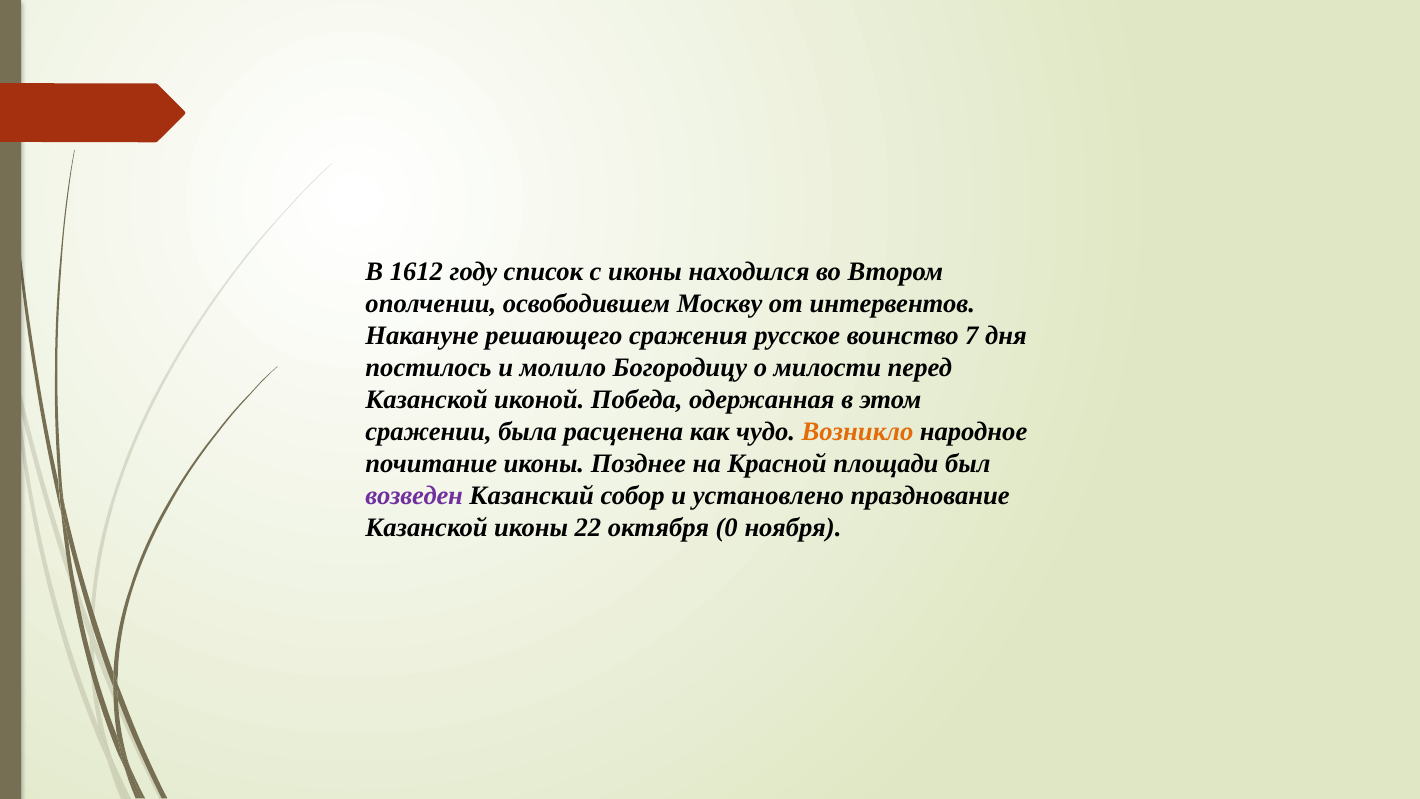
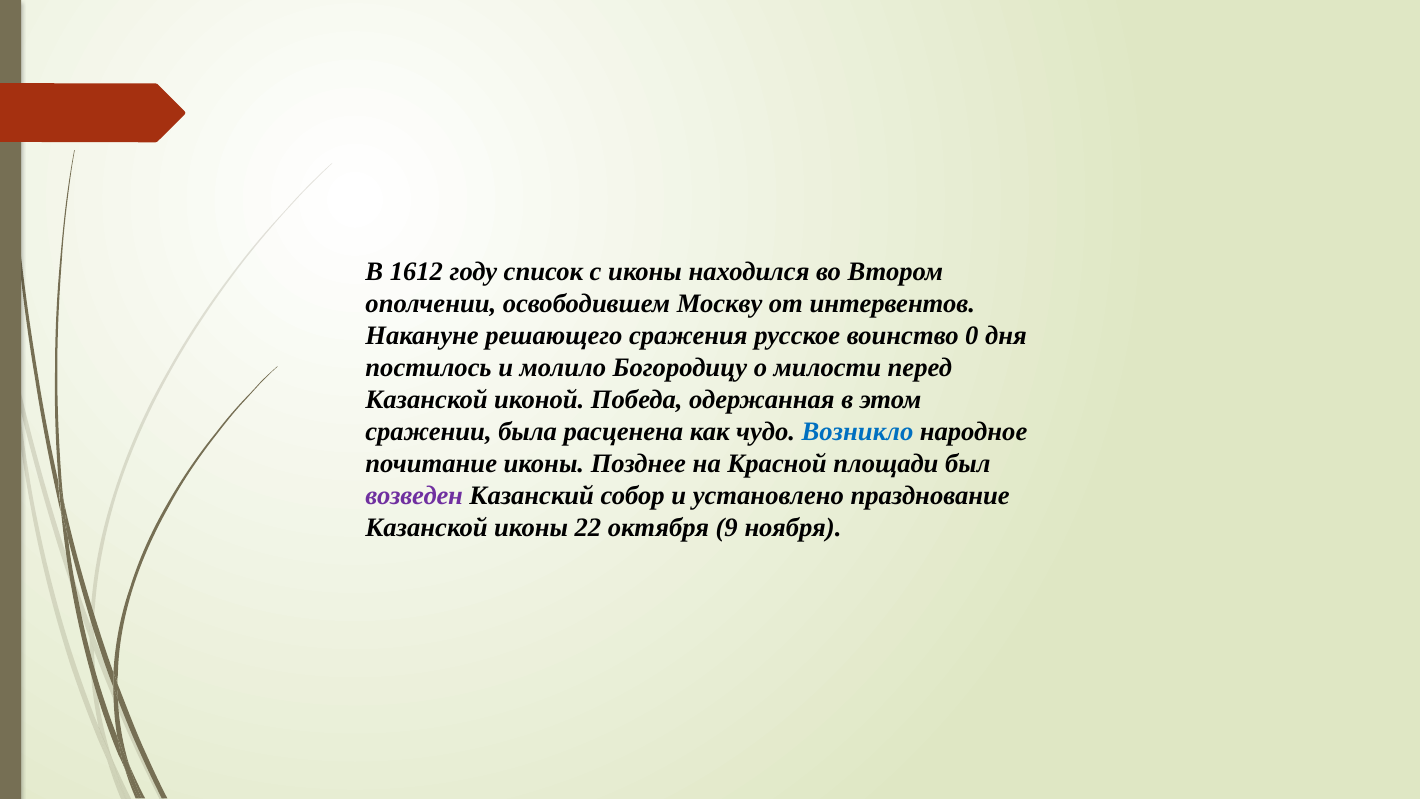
7: 7 -> 0 (972, 336)
Возникло colour: orange -> blue (857, 432)
0: 0 -> 9 (727, 527)
